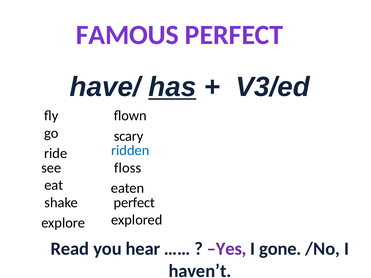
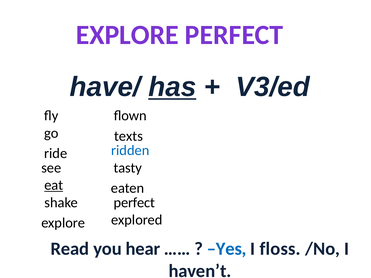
FAMOUS: FAMOUS -> EXPLORE (127, 35)
scary: scary -> texts (128, 136)
floss: floss -> tasty (128, 168)
eat underline: none -> present (54, 185)
Yes colour: purple -> blue (227, 249)
gone: gone -> floss (280, 249)
